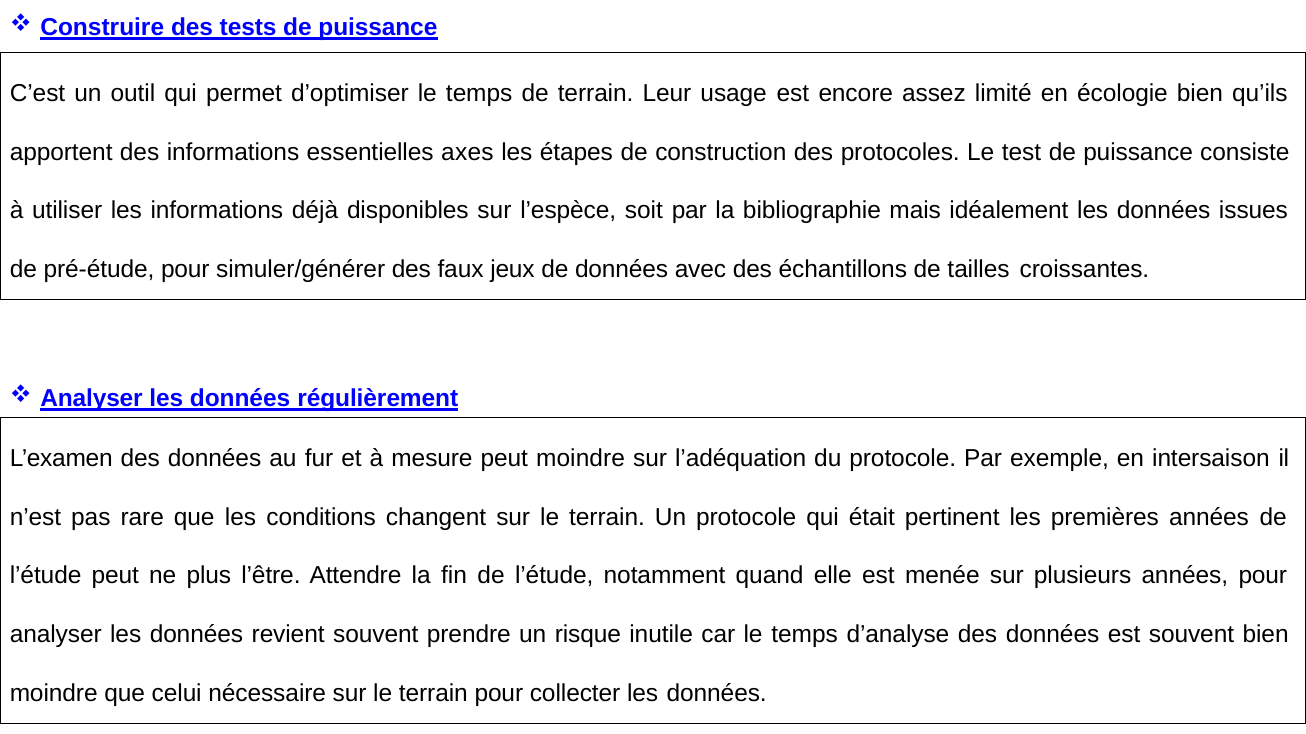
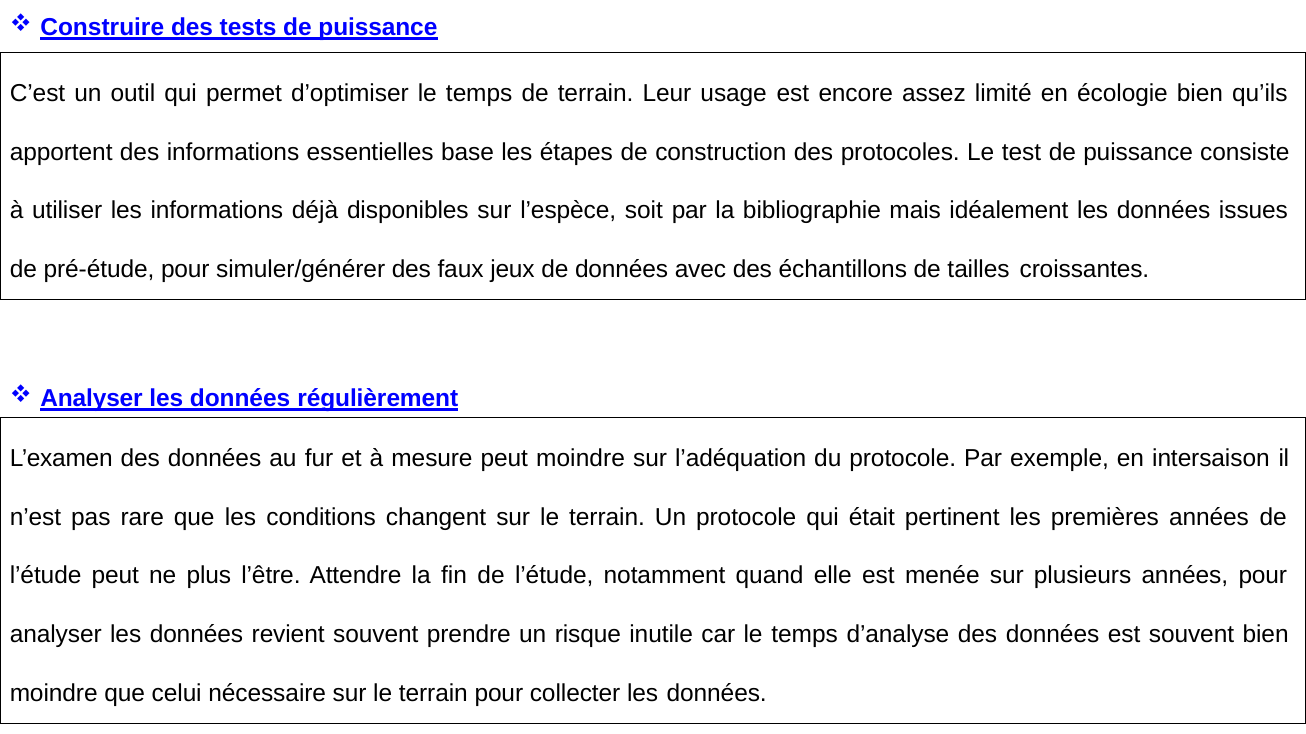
axes: axes -> base (468, 152)
